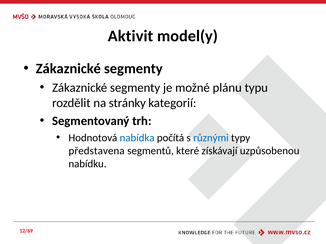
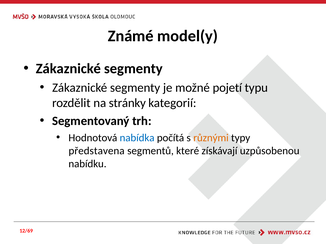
Aktivit: Aktivit -> Známé (131, 36)
plánu: plánu -> pojetí (227, 88)
různými colour: blue -> orange (211, 138)
